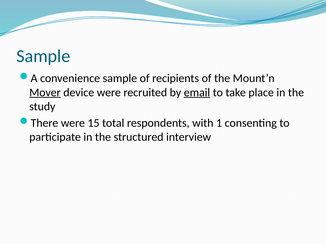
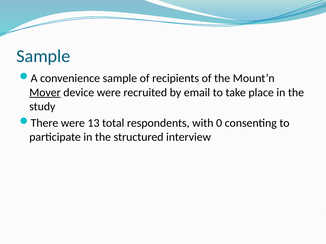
email underline: present -> none (197, 93)
15: 15 -> 13 (94, 123)
1: 1 -> 0 (219, 123)
